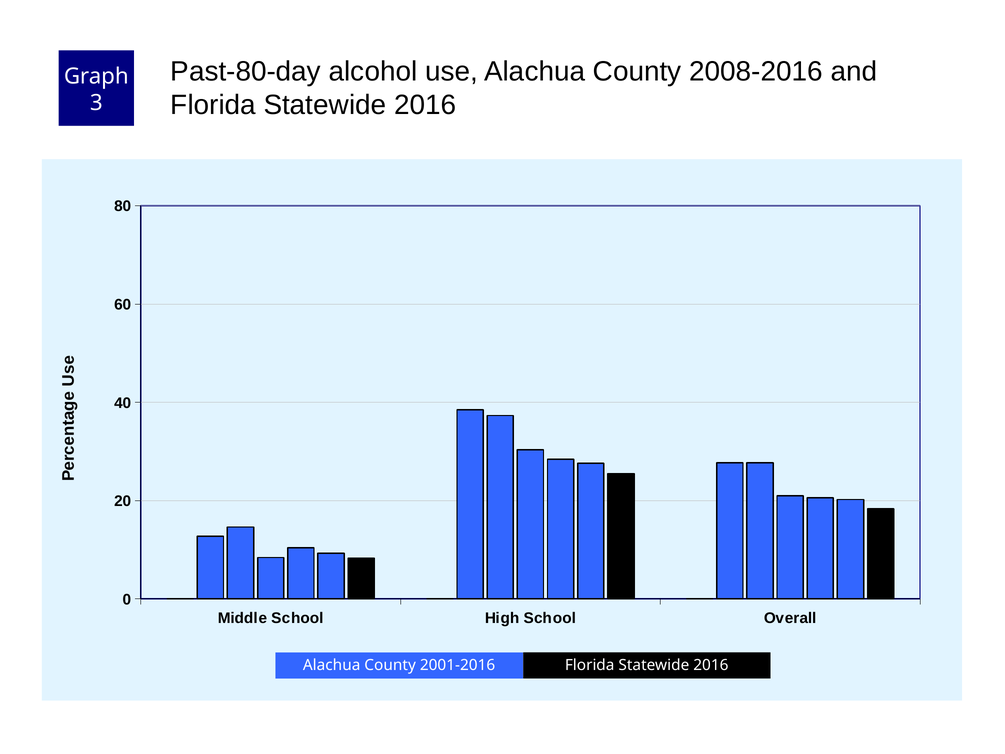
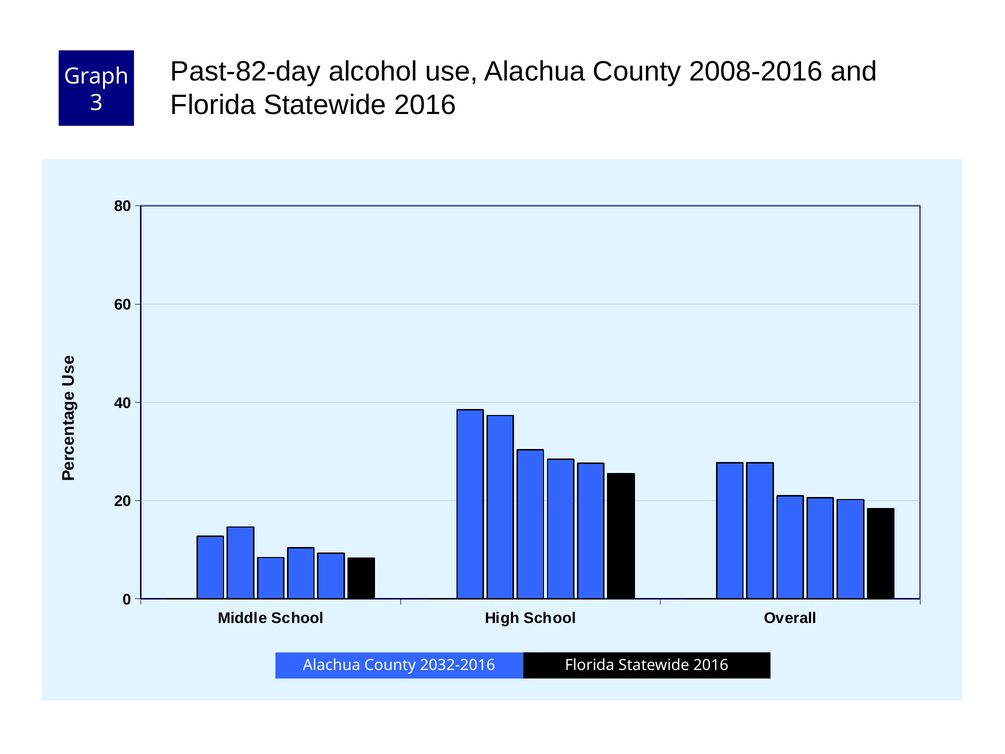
Past-80-day: Past-80-day -> Past-82-day (246, 71)
2001-2016: 2001-2016 -> 2032-2016 (458, 665)
